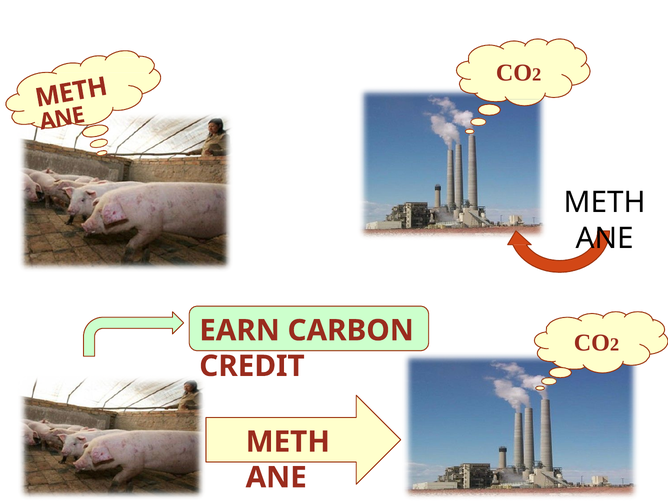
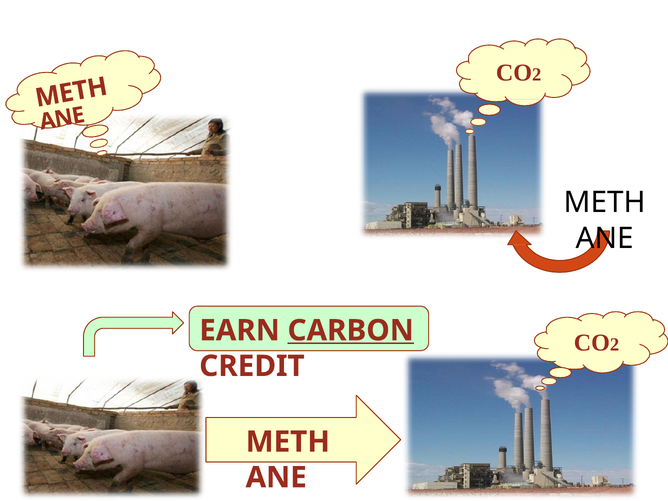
CARBON underline: none -> present (351, 331)
